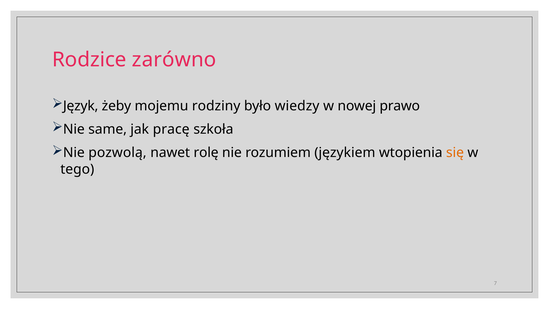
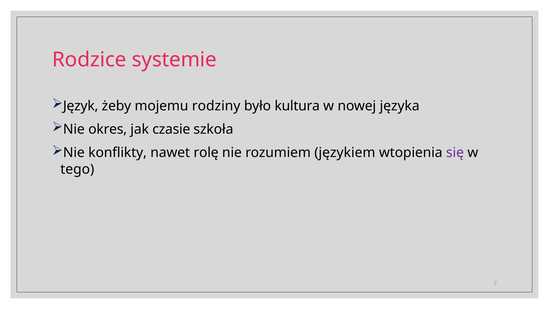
zarówno: zarówno -> systemie (174, 60)
wiedzy: wiedzy -> kultura (297, 106)
prawo: prawo -> języka (400, 106)
same: same -> okres (108, 129)
pracę: pracę -> czasie (171, 129)
pozwolą: pozwolą -> konflikty (118, 153)
się colour: orange -> purple (455, 153)
